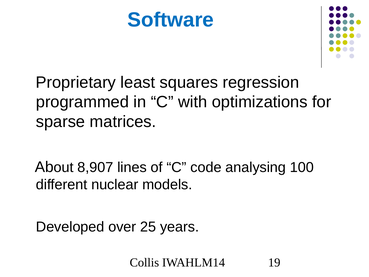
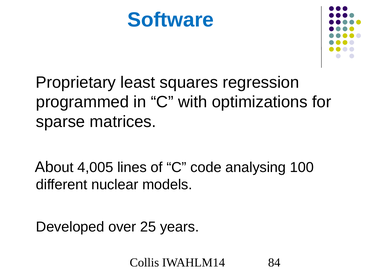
8,907: 8,907 -> 4,005 (95, 167)
19: 19 -> 84 (274, 262)
